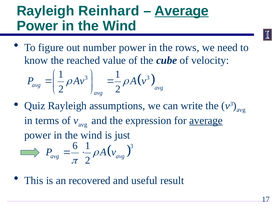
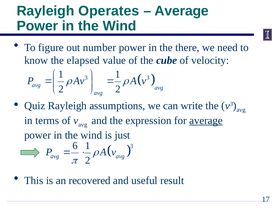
Reinhard: Reinhard -> Operates (109, 11)
Average underline: present -> none (182, 11)
rows: rows -> there (187, 47)
reached: reached -> elapsed (83, 60)
